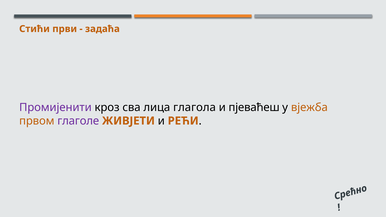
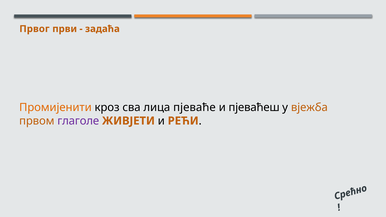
Стићи: Стићи -> Првог (34, 29)
Промијенити colour: purple -> orange (55, 107)
глагола: глагола -> пјеваће (194, 107)
